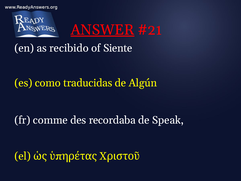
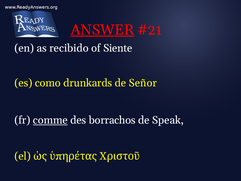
traducidas: traducidas -> drunkards (88, 83)
Algún: Algún -> Señor (143, 83)
comme underline: none -> present (50, 120)
recordaba: recordaba -> borrachos (112, 120)
